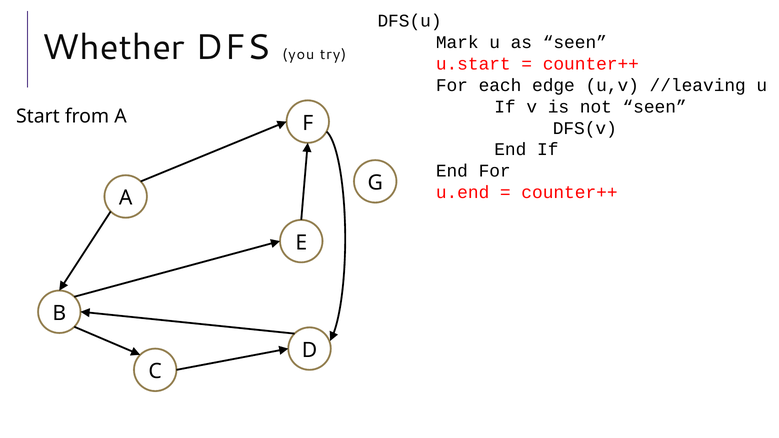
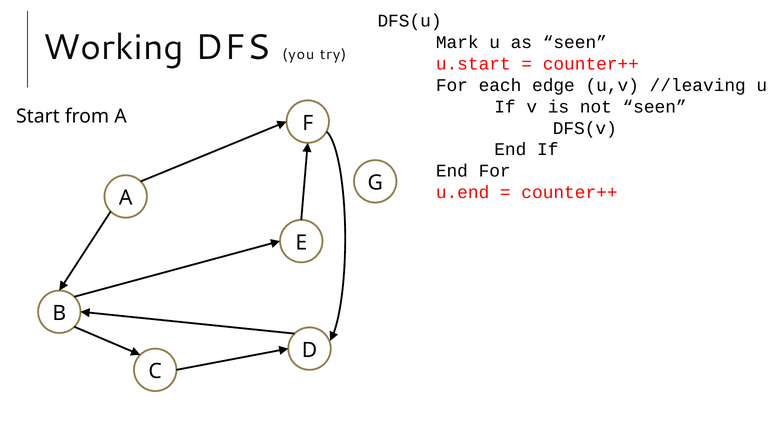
Whether: Whether -> Working (113, 48)
